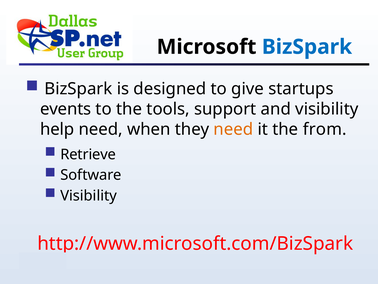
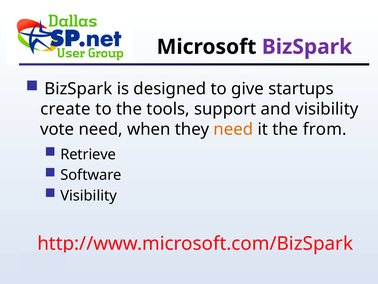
BizSpark colour: blue -> purple (307, 47)
events: events -> create (65, 109)
help: help -> vote (57, 129)
